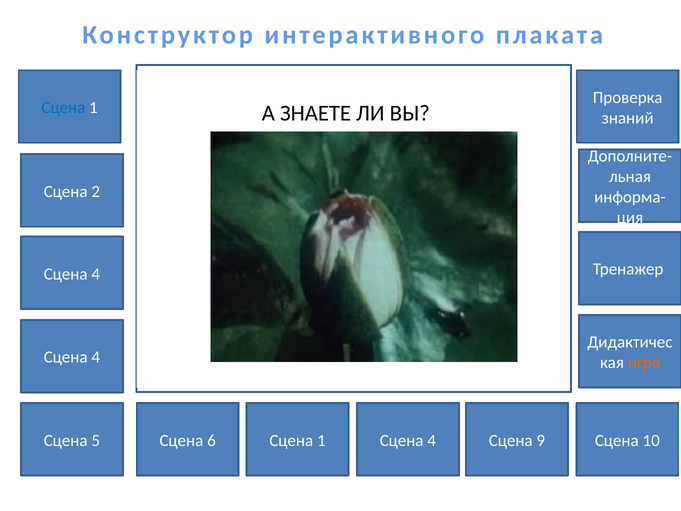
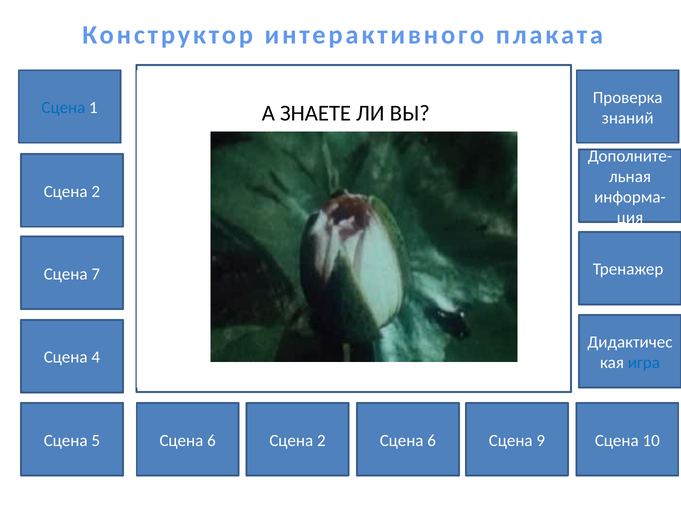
4: 4 -> 7 (96, 274)
игра colour: orange -> blue (644, 363)
6 Сцена 1: 1 -> 2 (321, 440)
4: 4 -> 6 (432, 440)
